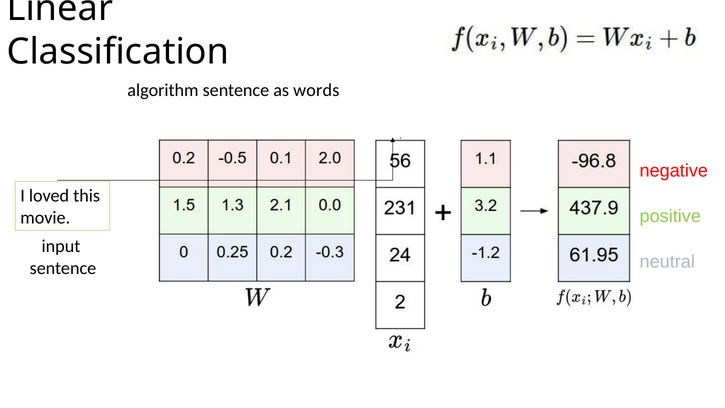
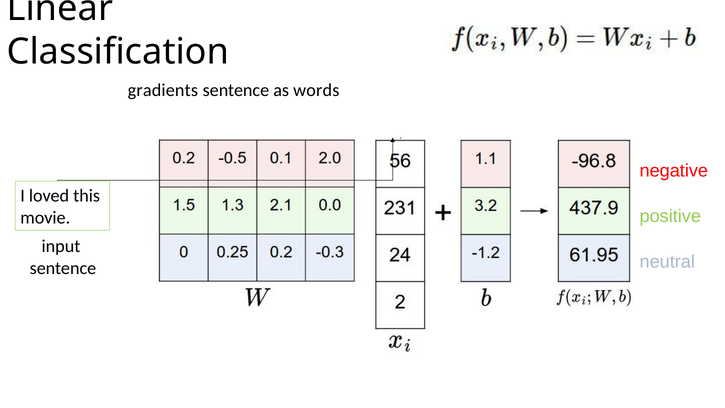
algorithm: algorithm -> gradients (163, 90)
